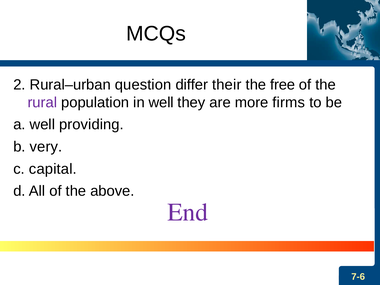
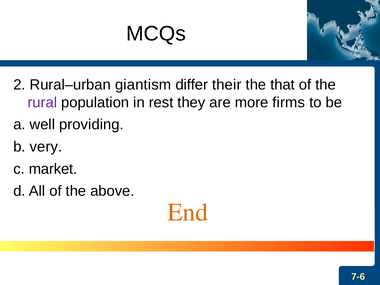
question: question -> giantism (143, 85)
free: free -> that (283, 85)
in well: well -> rest (161, 102)
capital: capital -> market (53, 169)
End colour: purple -> orange (188, 212)
